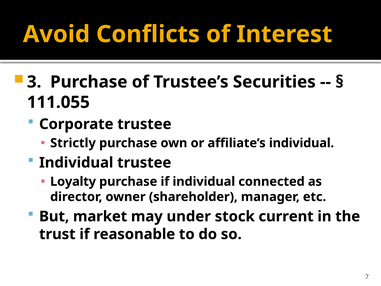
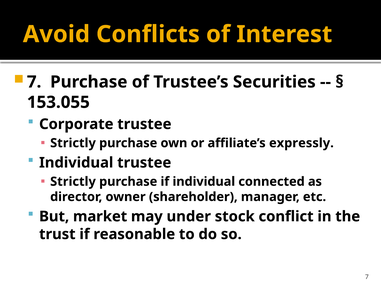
3: 3 -> 7 (34, 82)
111.055: 111.055 -> 153.055 (58, 102)
affiliate’s individual: individual -> expressly (301, 143)
Loyalty: Loyalty -> Strictly (73, 181)
current: current -> conflict (286, 216)
